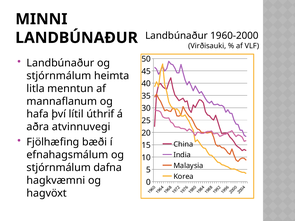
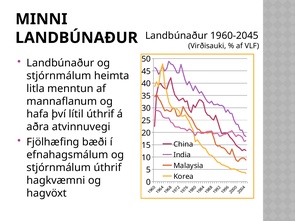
1960-2000: 1960-2000 -> 1960-2045 (234, 36)
stjórnmálum dafna: dafna -> úthrif (108, 168)
